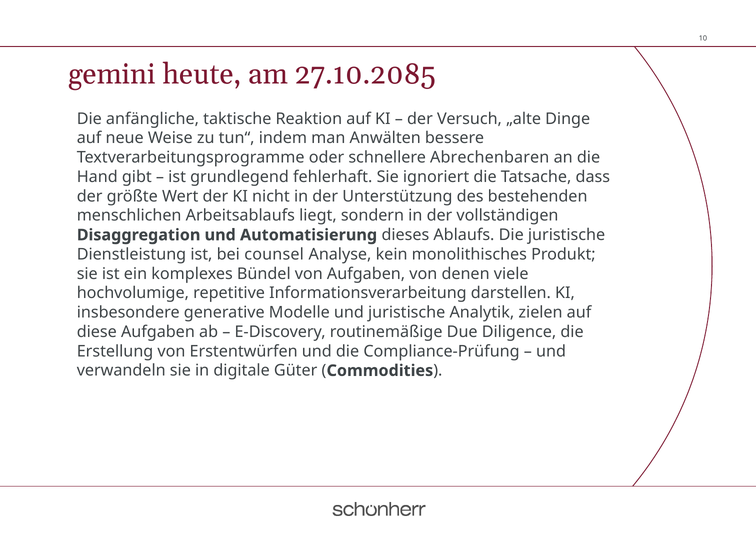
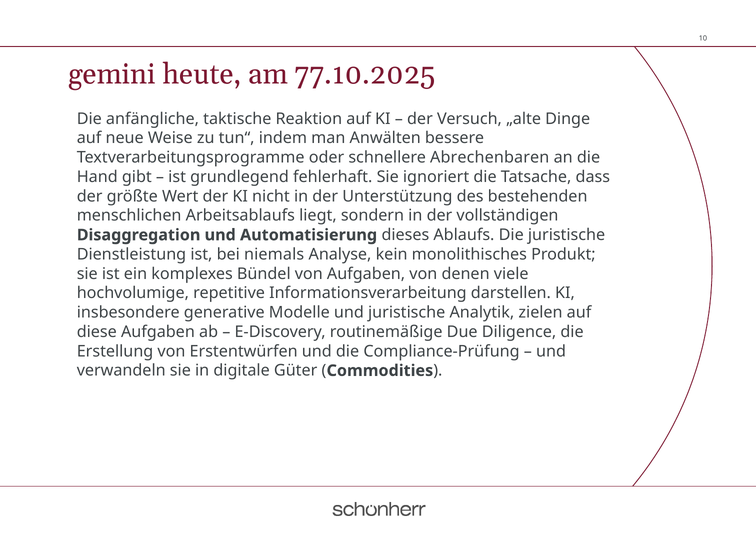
27.10.2085: 27.10.2085 -> 77.10.2025 (365, 74)
counsel: counsel -> niemals (274, 255)
